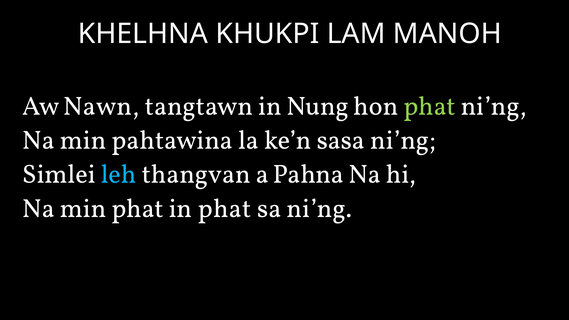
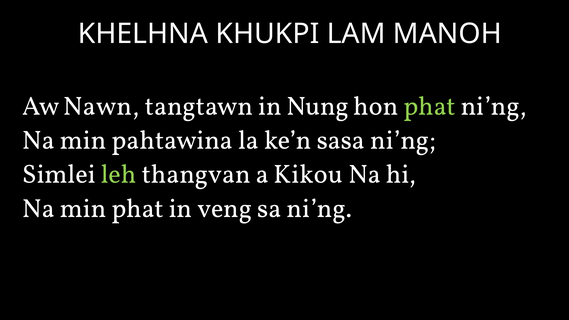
leh colour: light blue -> light green (119, 174)
Pahna: Pahna -> Kikou (308, 174)
in phat: phat -> veng (225, 209)
